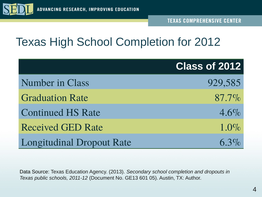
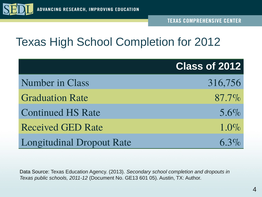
929,585: 929,585 -> 316,756 (224, 83)
4.6%: 4.6% -> 5.6% (230, 112)
